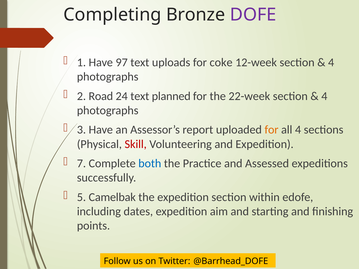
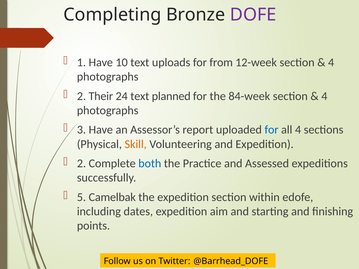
97: 97 -> 10 (122, 62)
coke: coke -> from (221, 62)
Road: Road -> Their (101, 96)
22-week: 22-week -> 84-week (249, 96)
for colour: orange -> blue (271, 130)
Skill colour: red -> orange (136, 144)
7: 7 -> 2 (81, 164)
